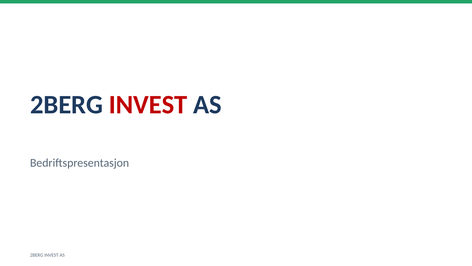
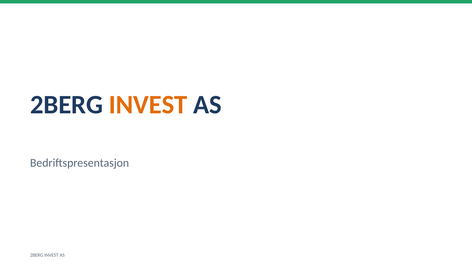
INVEST colour: red -> orange (148, 105)
